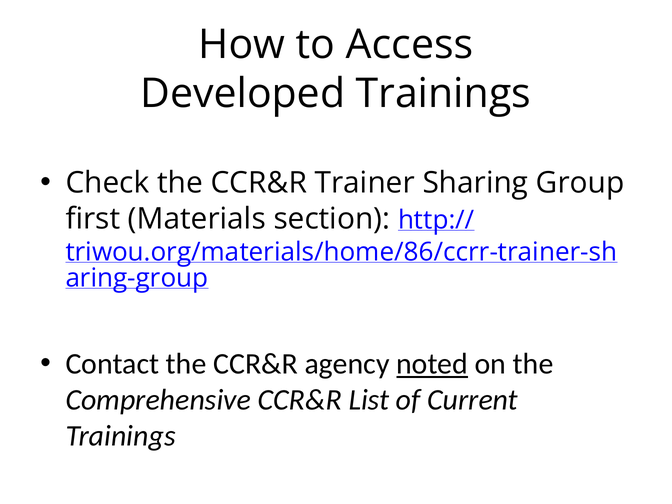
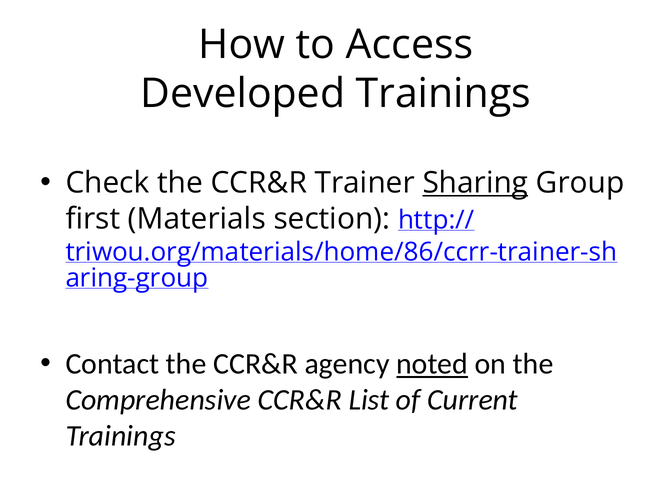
Sharing underline: none -> present (475, 183)
